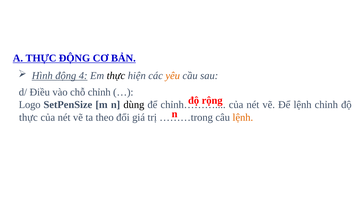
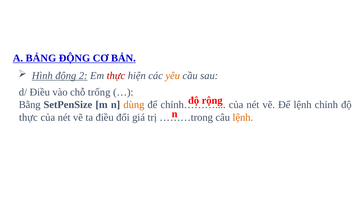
A THỰC: THỰC -> BẢNG (41, 58)
4: 4 -> 2 (83, 76)
thực colour: black -> red (116, 76)
chỗ chỉnh: chỉnh -> trống (99, 92)
Logo: Logo -> Bằng (30, 105)
dùng colour: black -> orange (134, 105)
ta theo: theo -> điều (105, 117)
